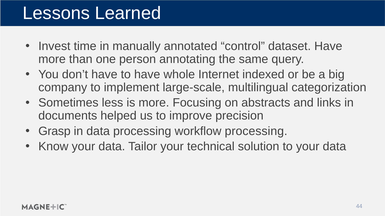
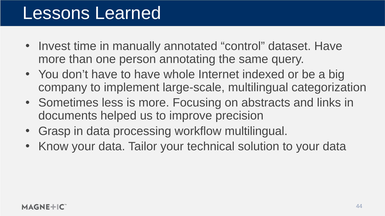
workflow processing: processing -> multilingual (256, 131)
